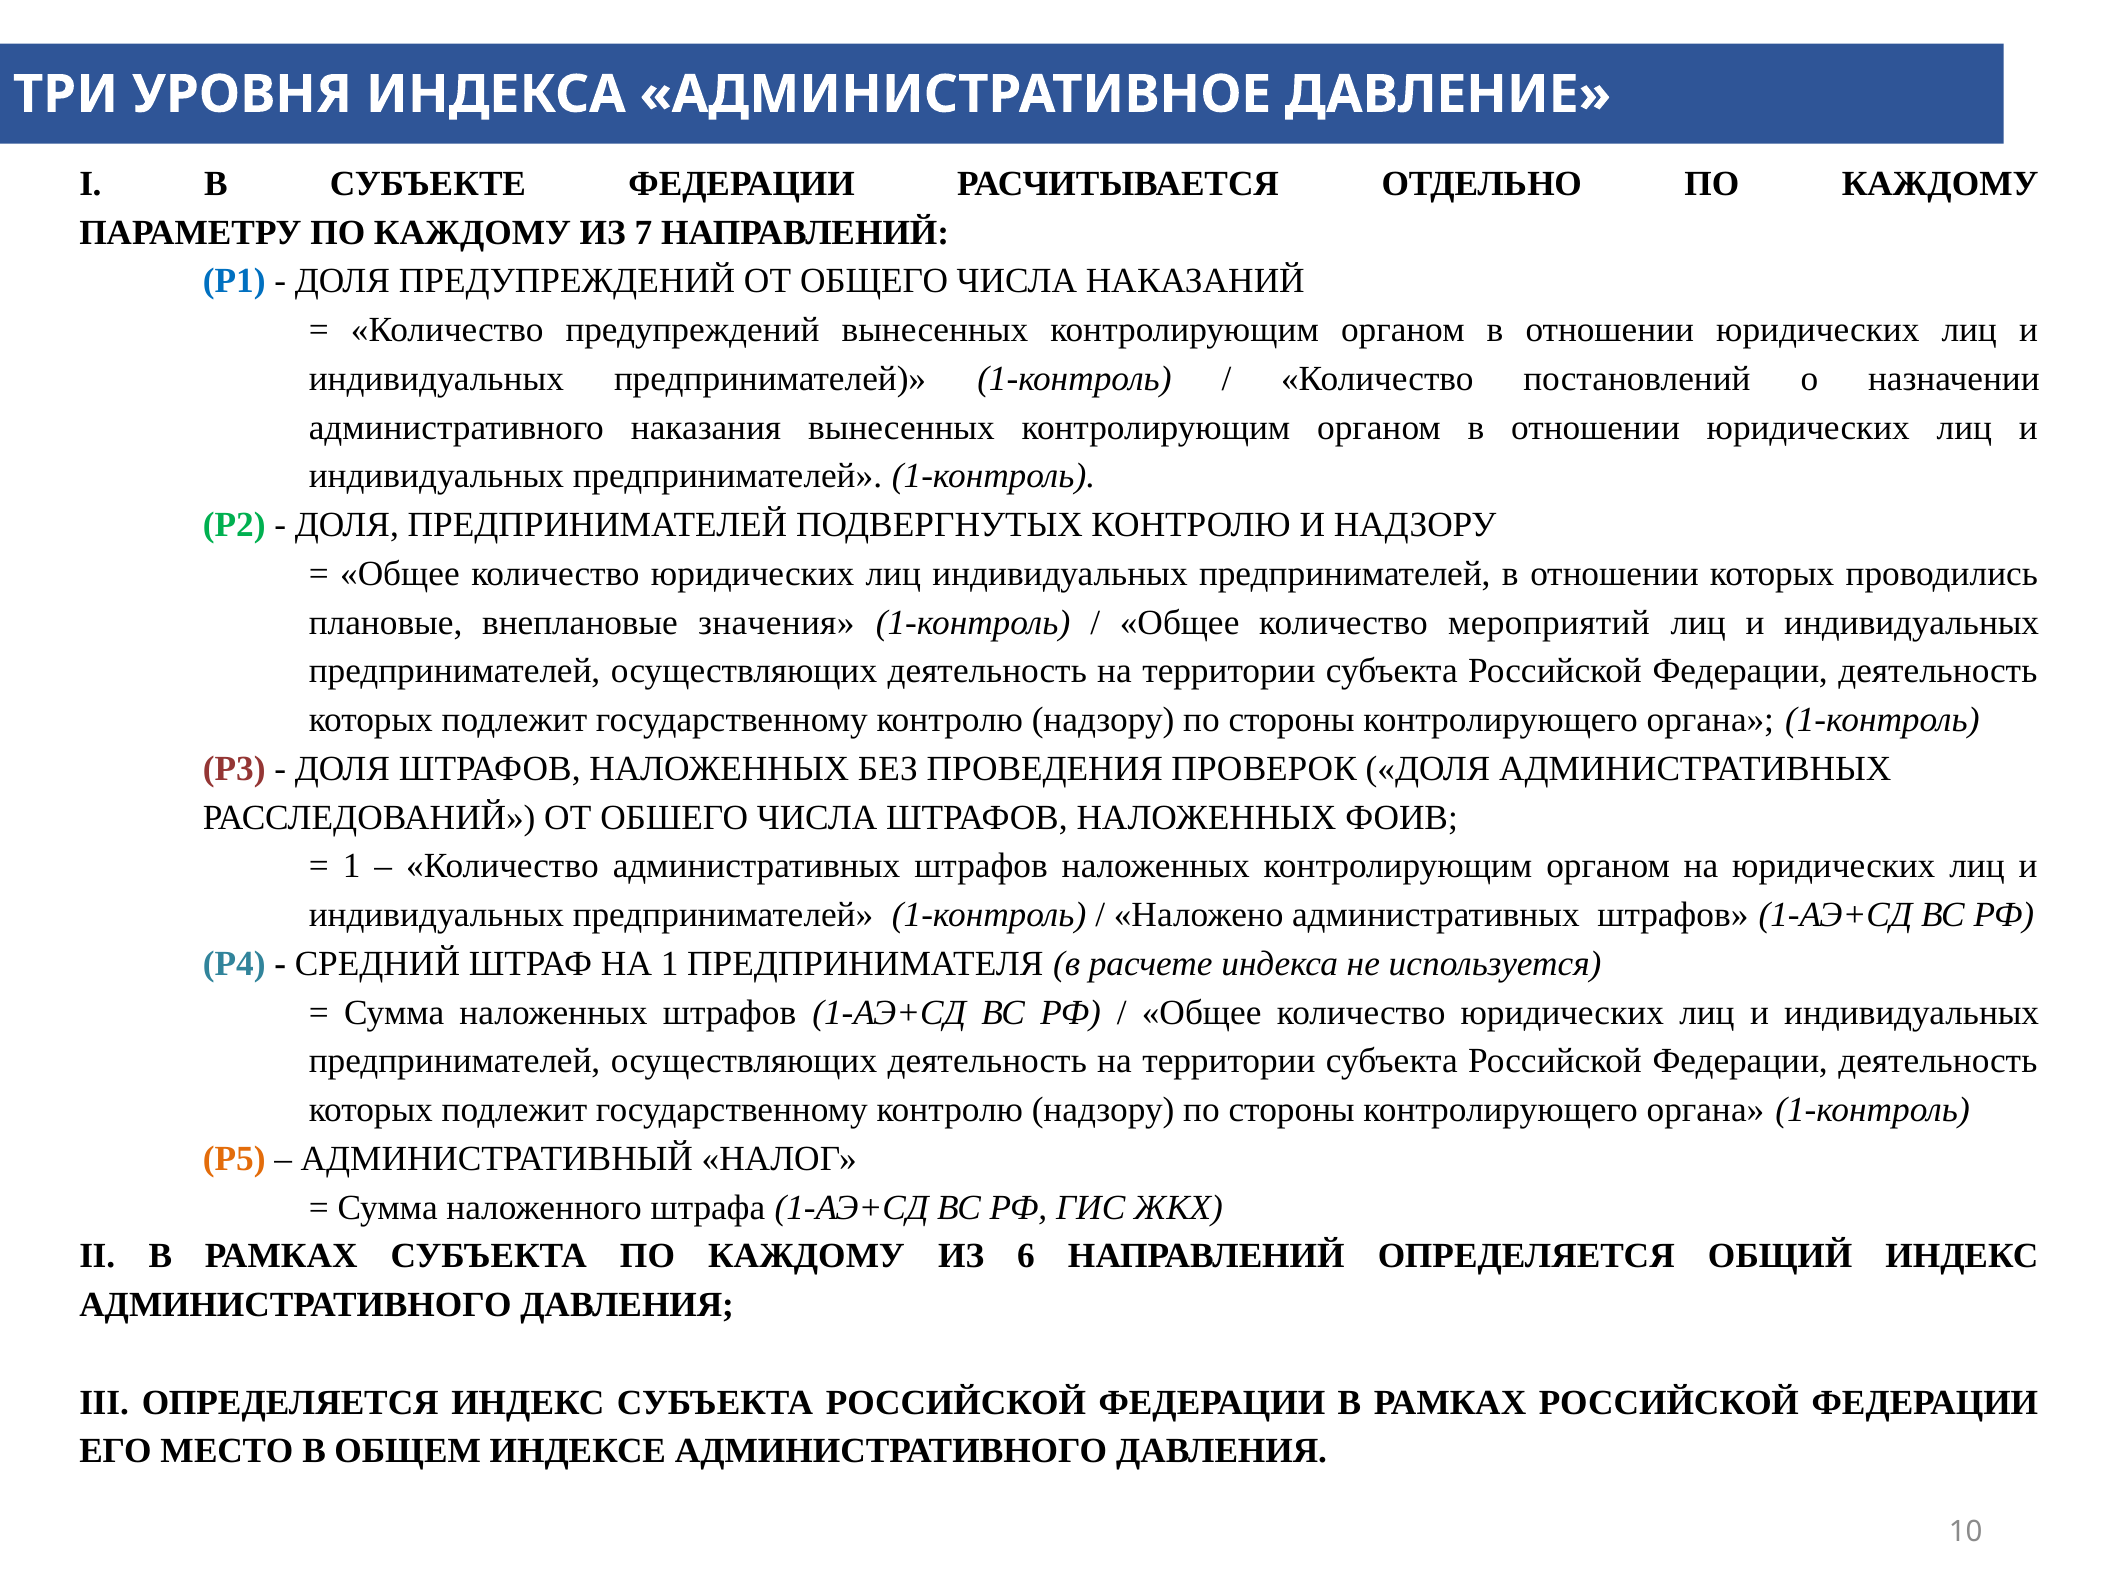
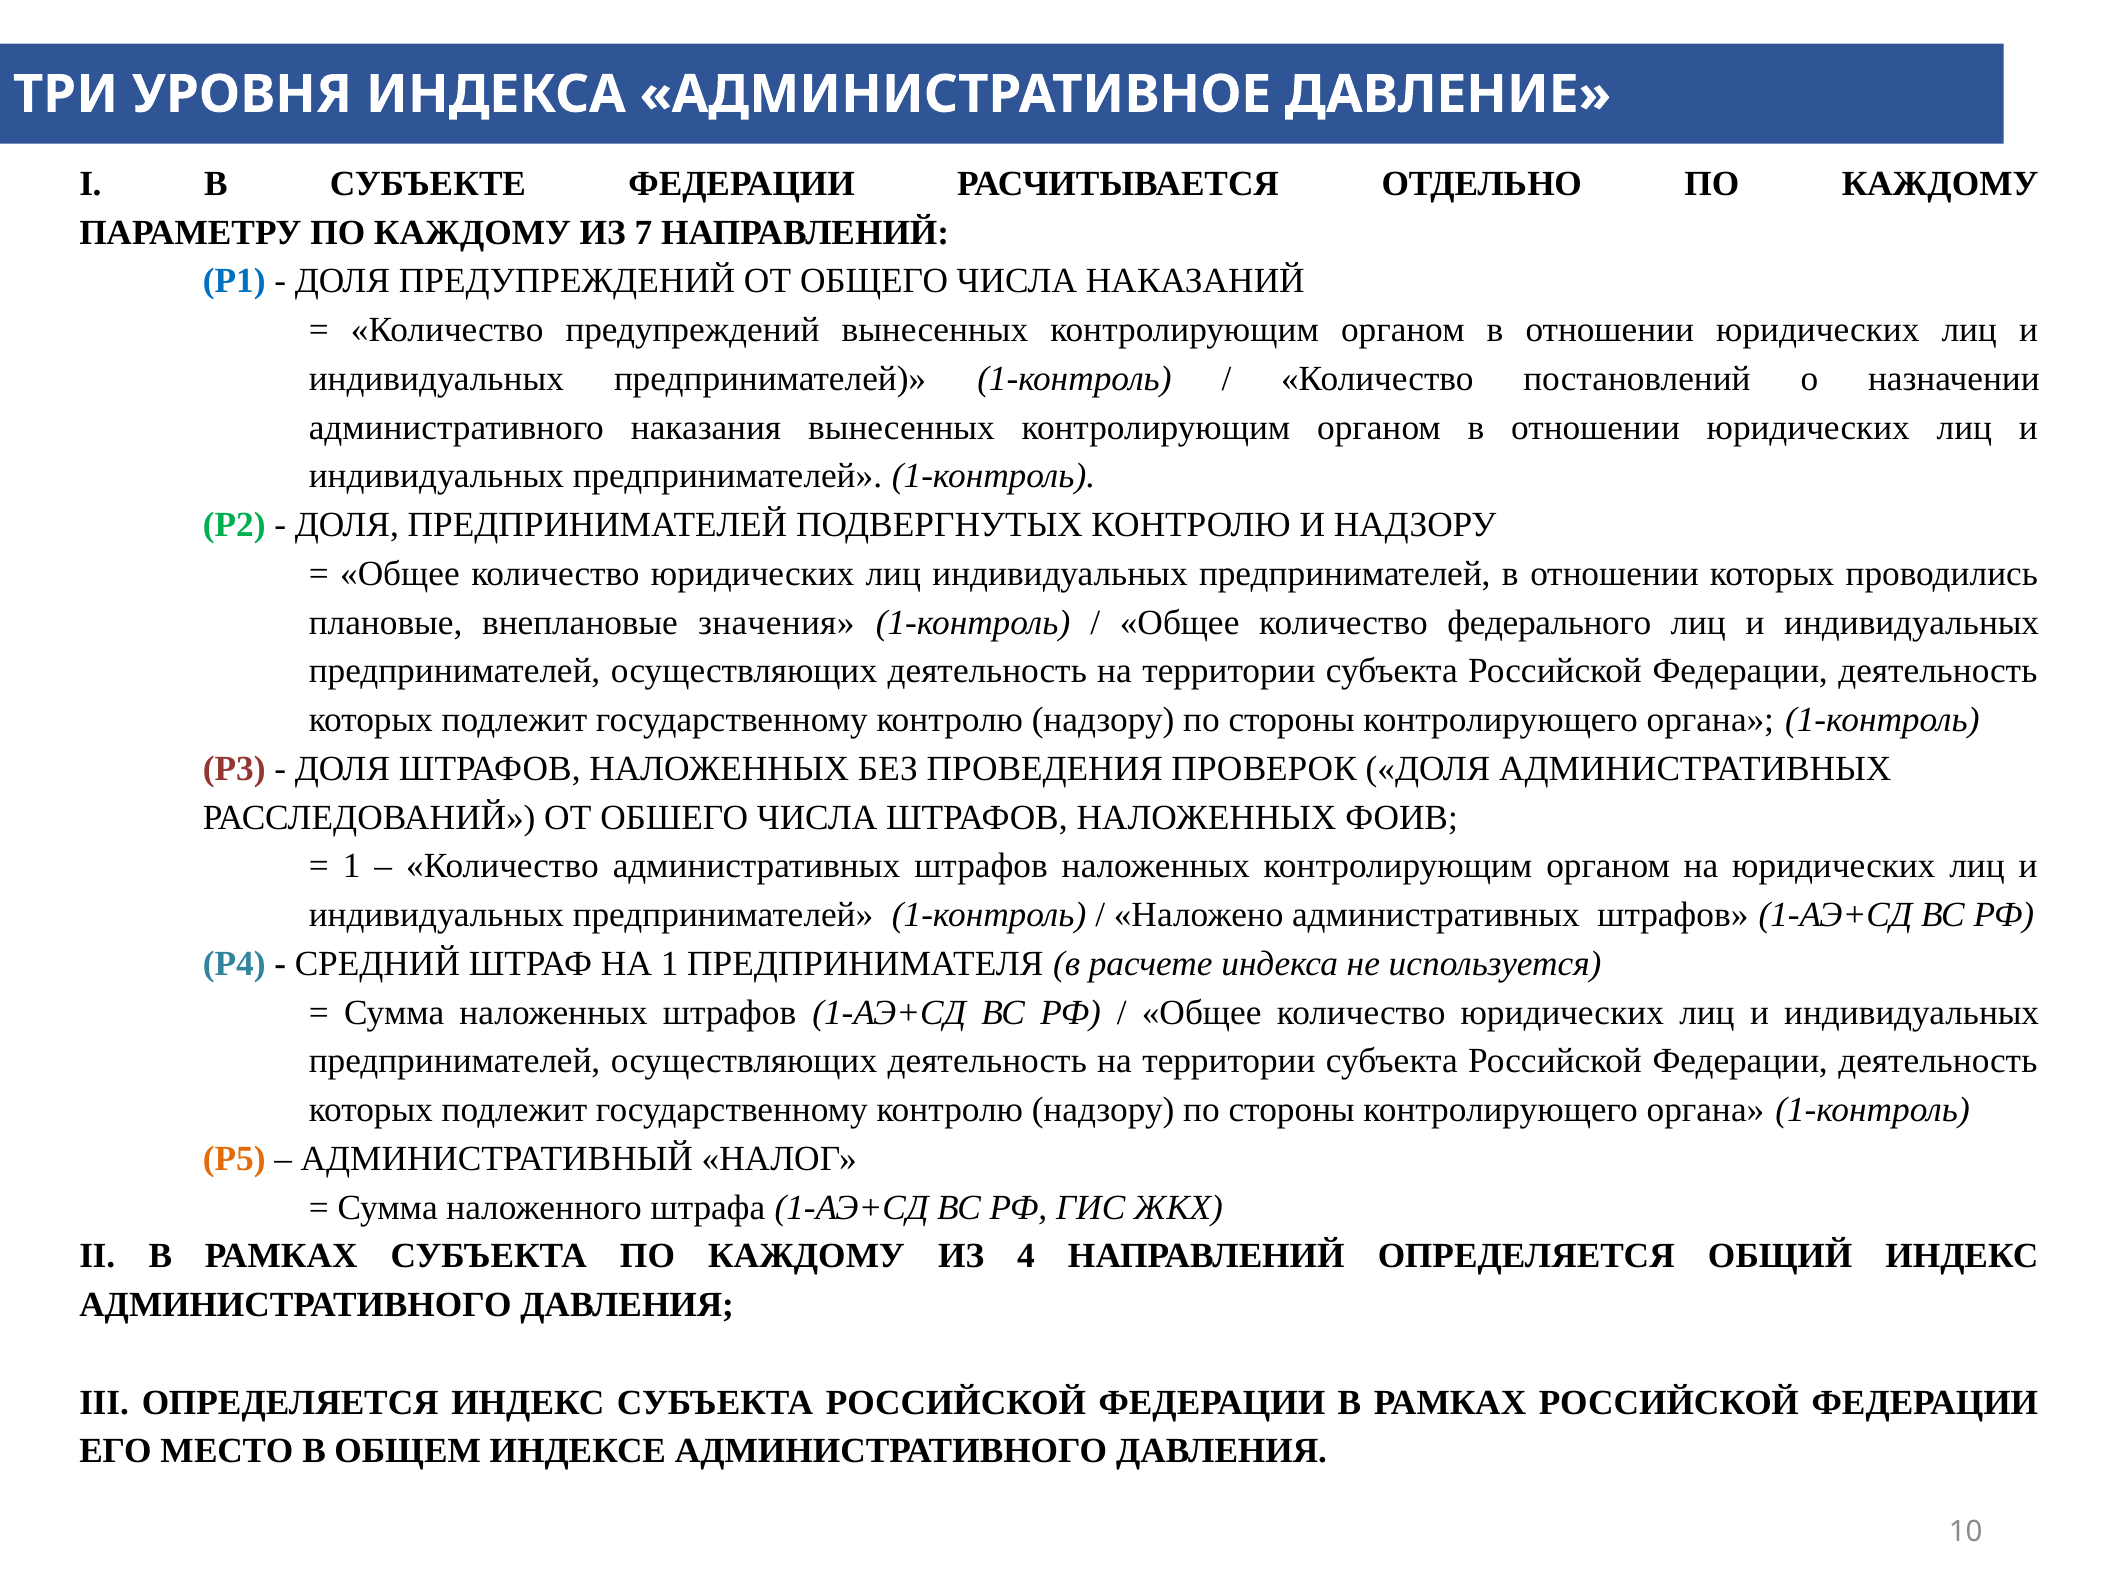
мероприятий: мероприятий -> федерального (1549, 623)
6: 6 -> 4 (1026, 1256)
